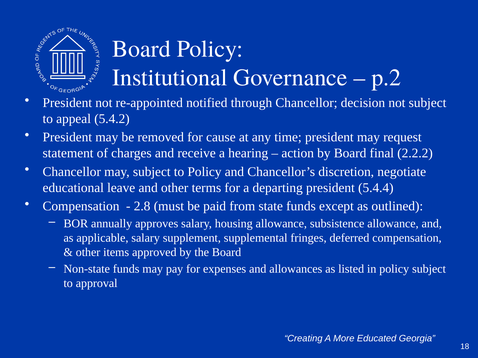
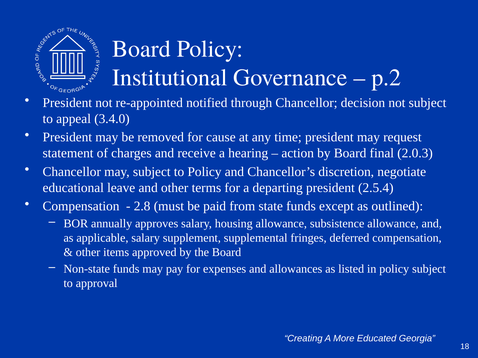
5.4.2: 5.4.2 -> 3.4.0 (112, 119)
2.2.2: 2.2.2 -> 2.0.3 (415, 153)
5.4.4: 5.4.4 -> 2.5.4 (376, 188)
